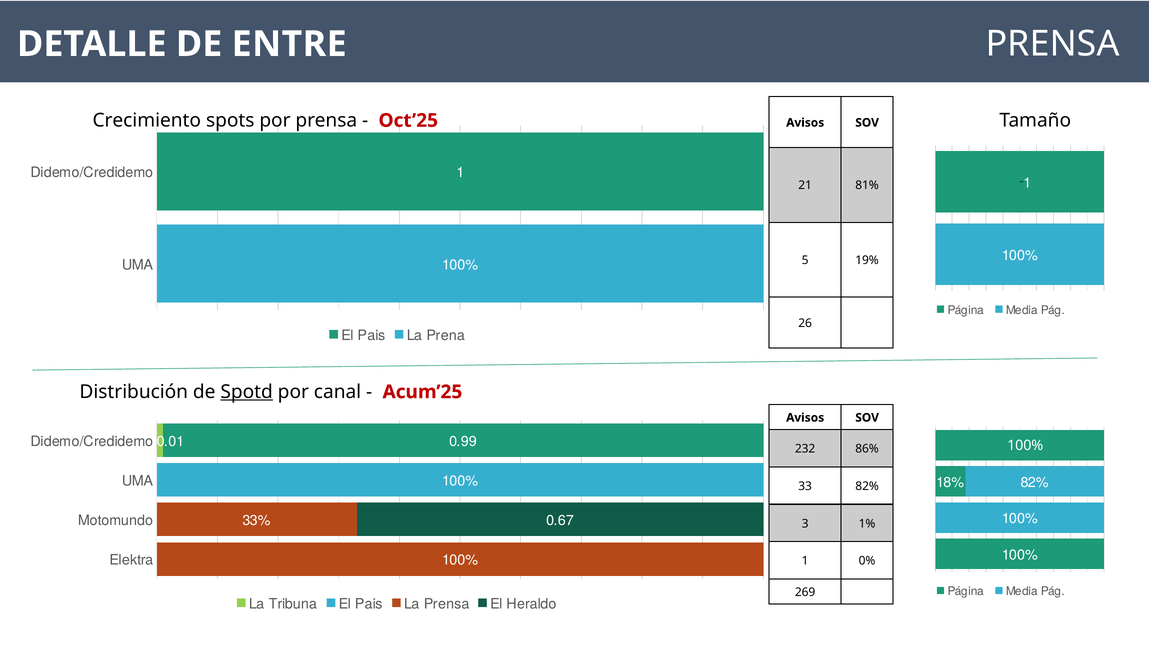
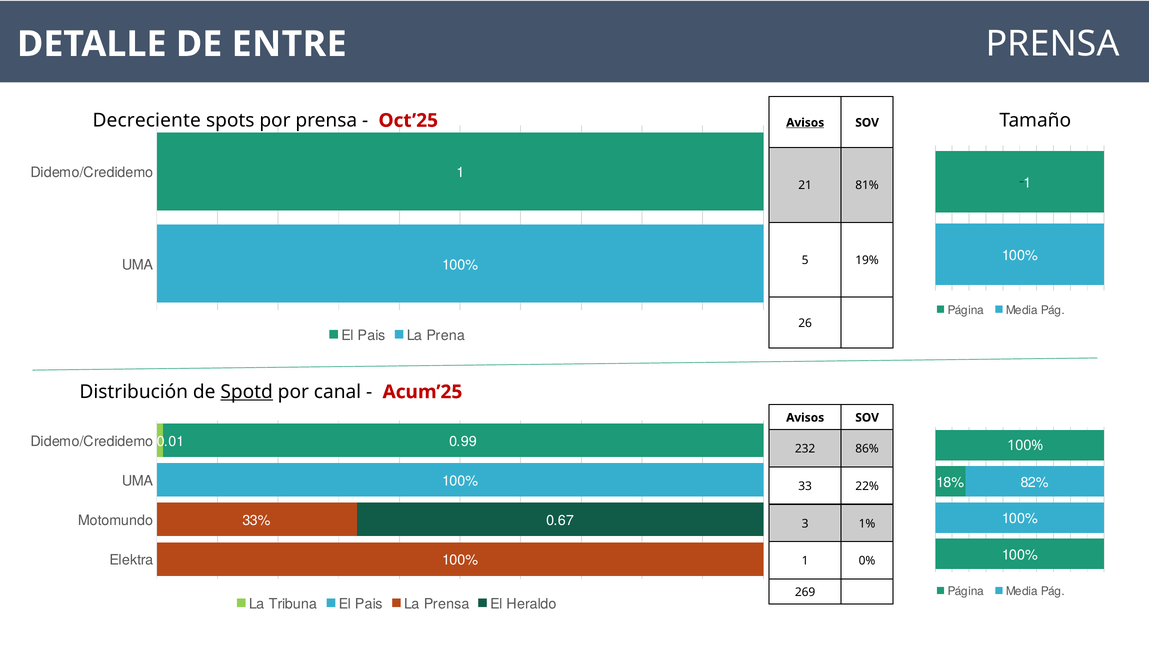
Crecimiento: Crecimiento -> Decreciente (147, 121)
Avisos underline: none -> present (805, 123)
33 82%: 82% -> 22% (867, 487)
